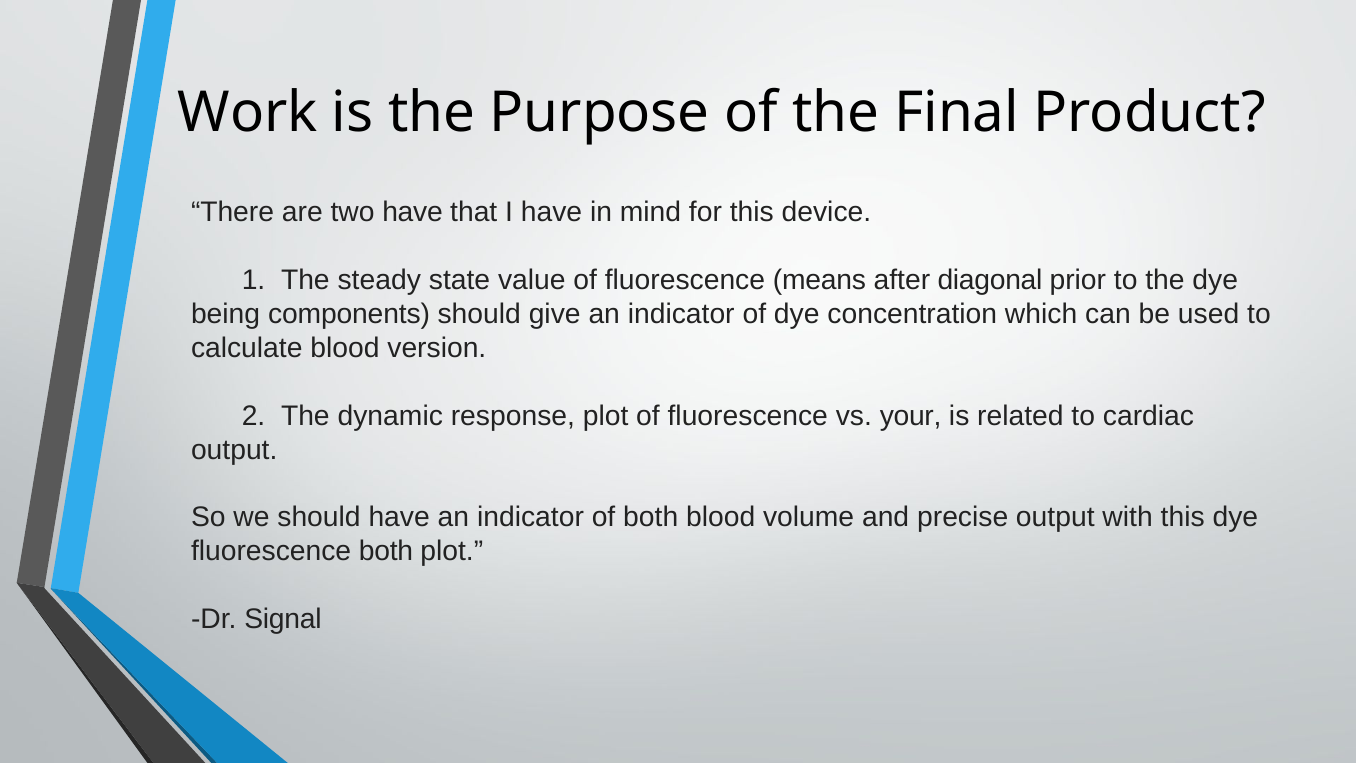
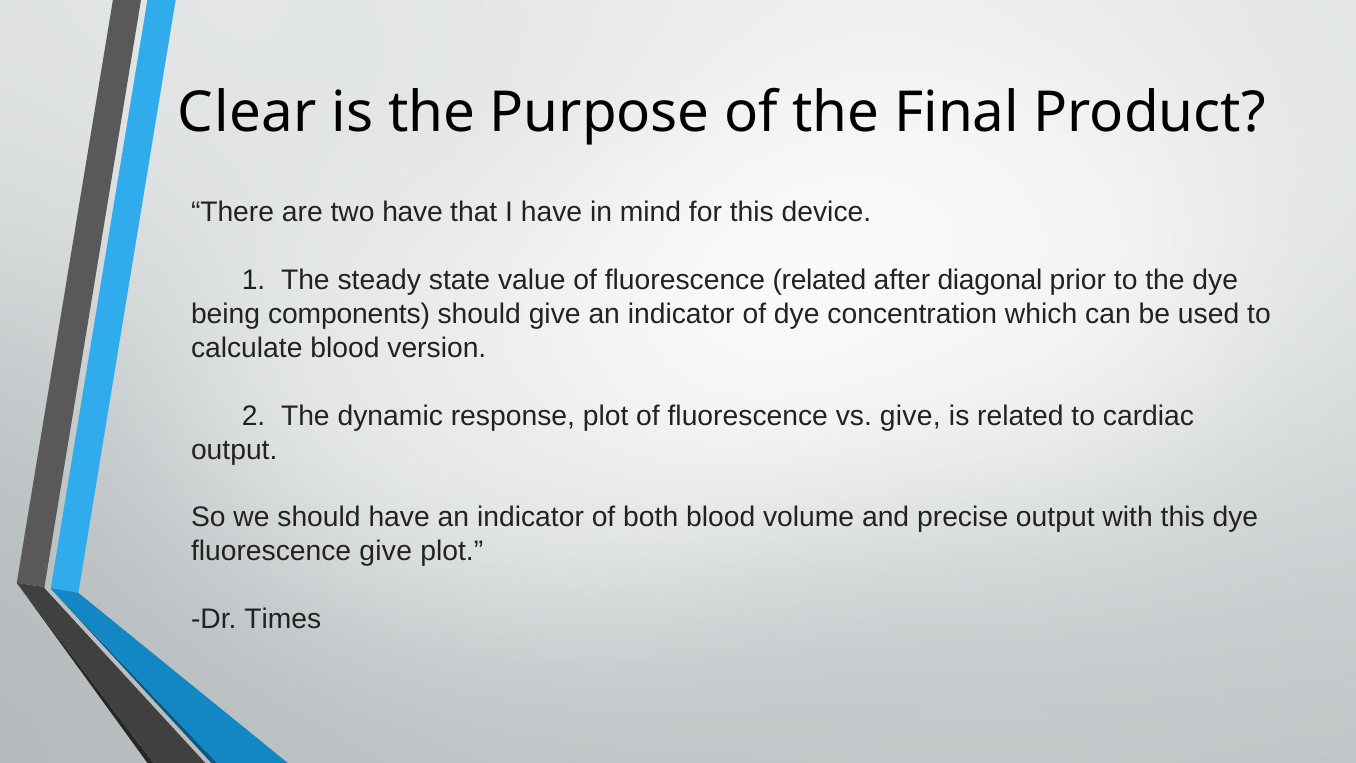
Work: Work -> Clear (247, 113)
fluorescence means: means -> related (819, 280)
vs your: your -> give (910, 416)
fluorescence both: both -> give (386, 551)
Signal: Signal -> Times (283, 619)
